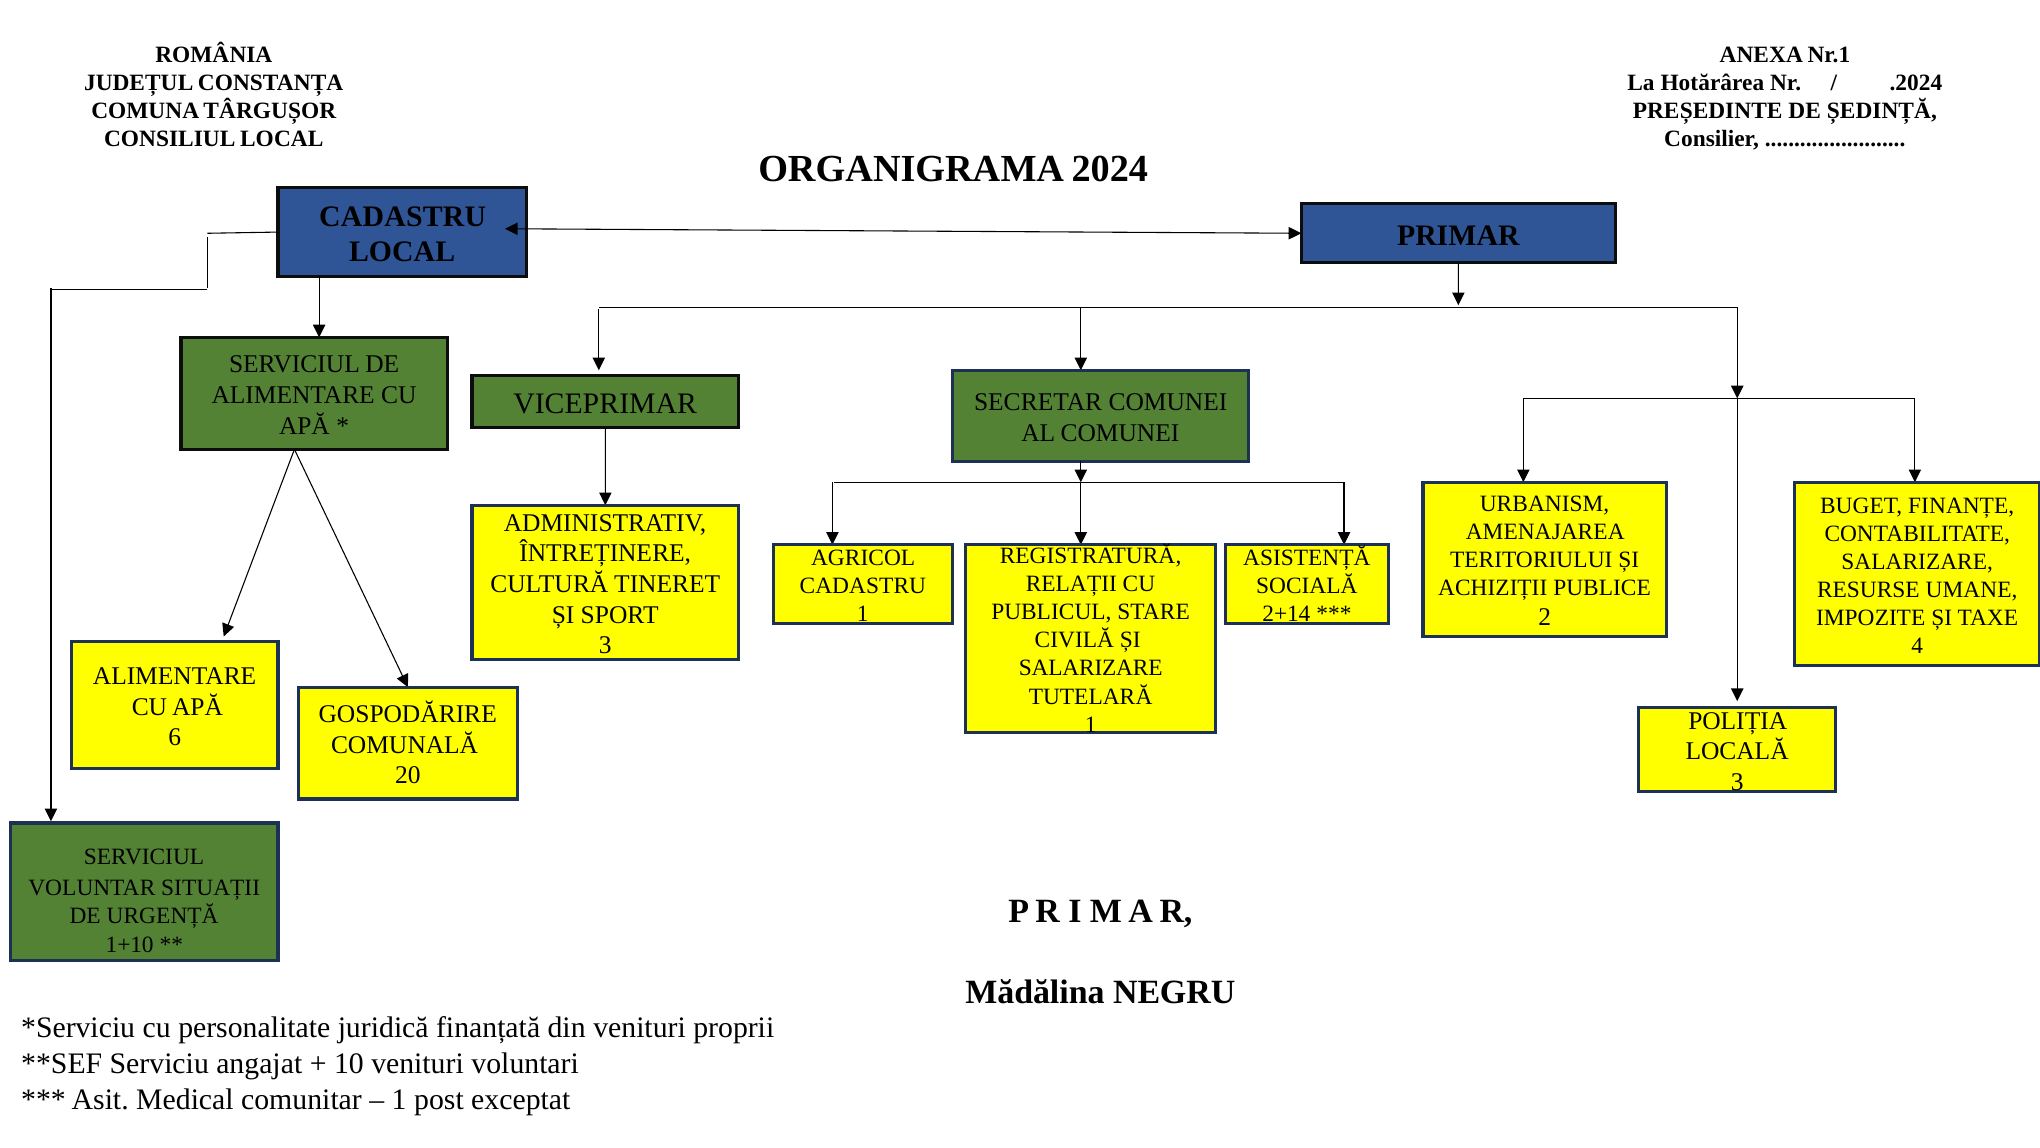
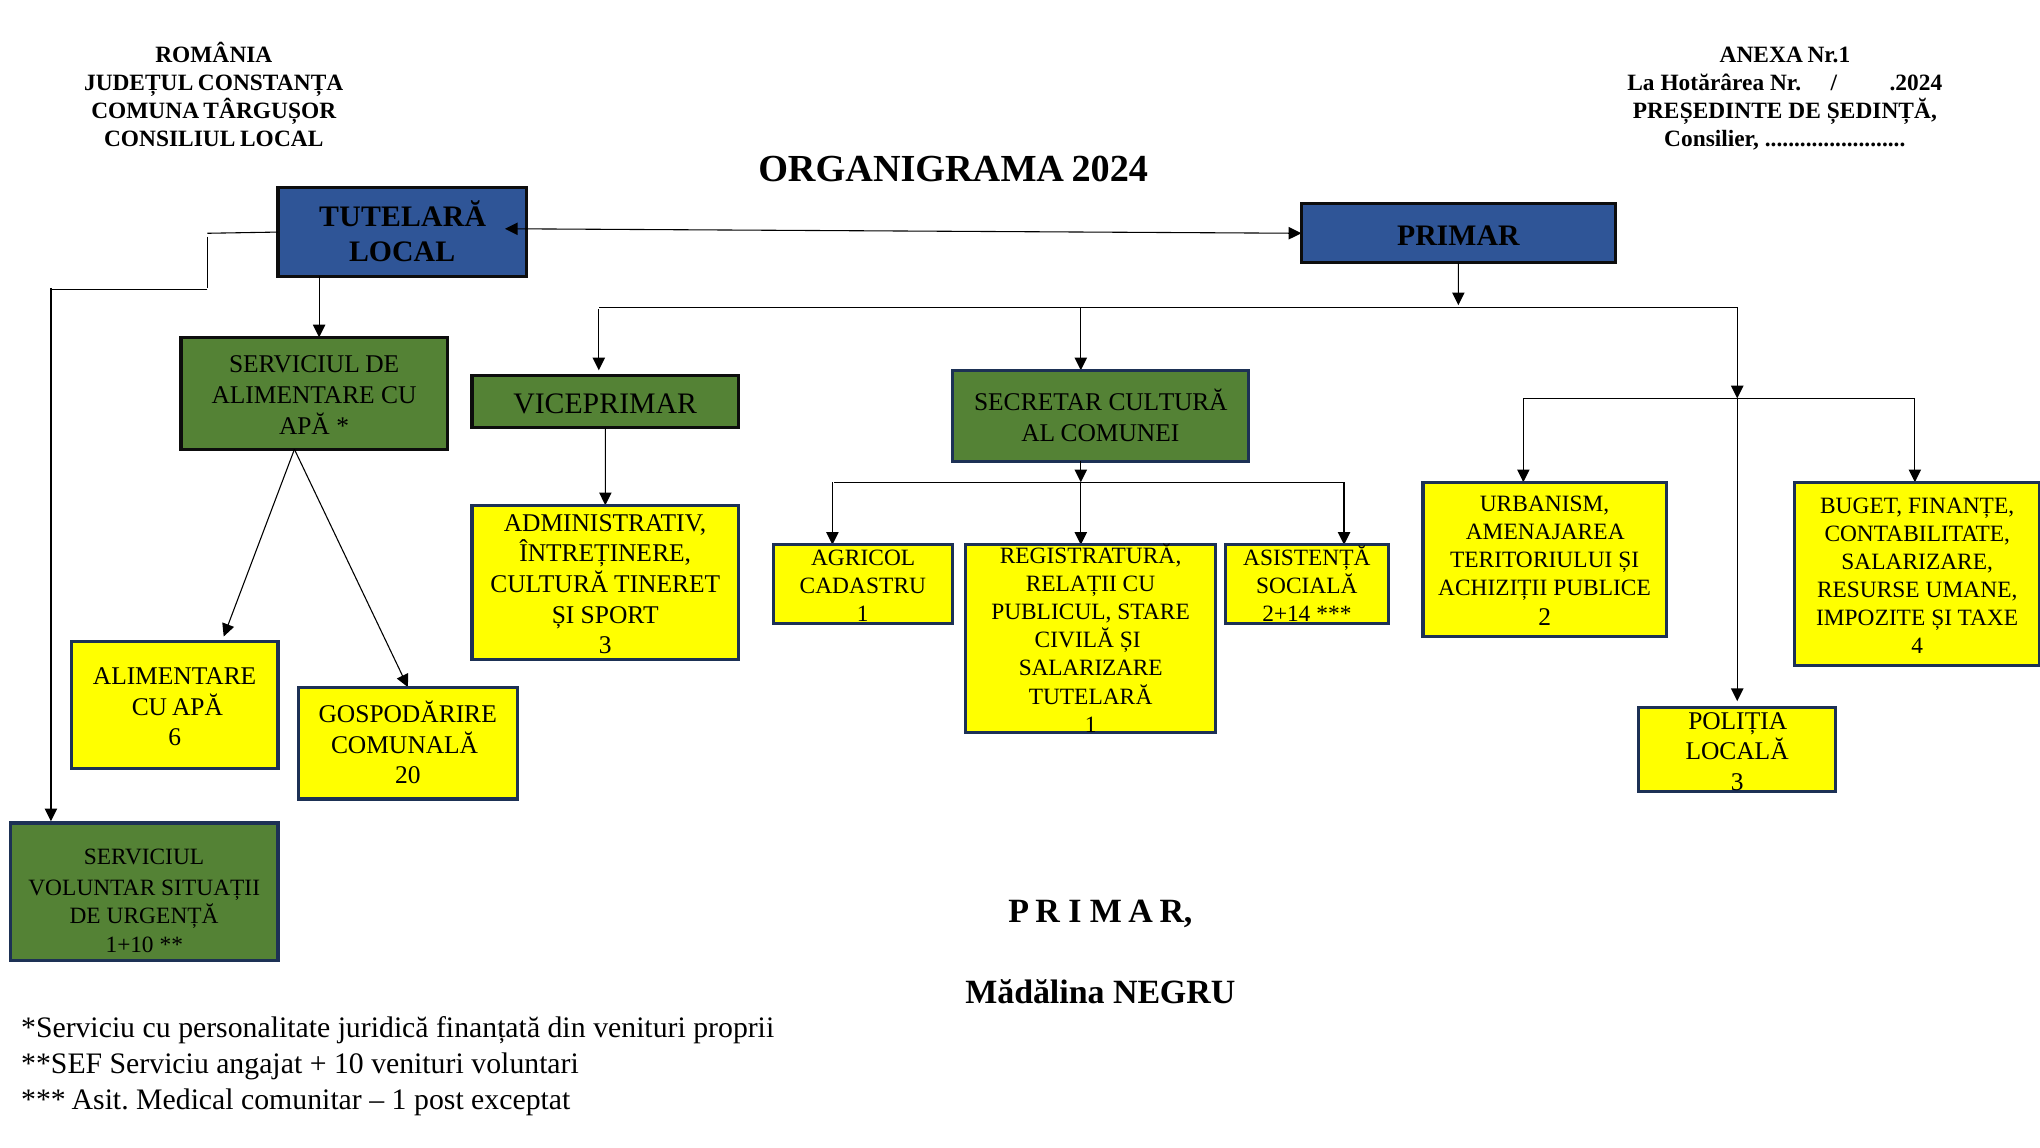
CADASTRU: CADASTRU -> TUTELARĂ (403, 216)
SECRETAR COMUNEI: COMUNEI -> CULTURĂ (1168, 402)
